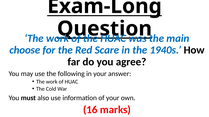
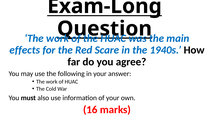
choose: choose -> effects (25, 50)
